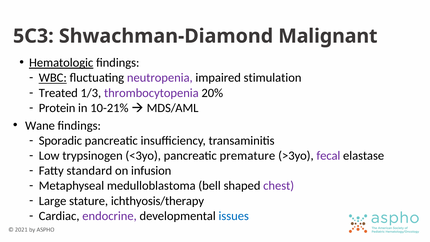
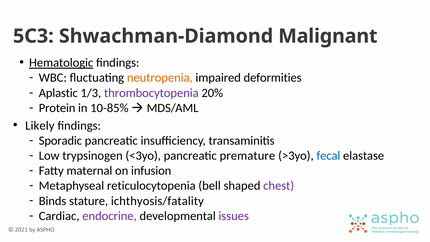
WBC underline: present -> none (53, 78)
neutropenia colour: purple -> orange (160, 78)
stimulation: stimulation -> deformities (273, 78)
Treated: Treated -> Aplastic (58, 93)
10-21%: 10-21% -> 10-85% (109, 108)
Wane: Wane -> Likely (40, 125)
fecal colour: purple -> blue (328, 156)
standard: standard -> maternal (89, 171)
medulloblastoma: medulloblastoma -> reticulocytopenia (151, 186)
Large: Large -> Binds (53, 201)
ichthyosis/therapy: ichthyosis/therapy -> ichthyosis/fatality (157, 201)
issues colour: blue -> purple (234, 216)
